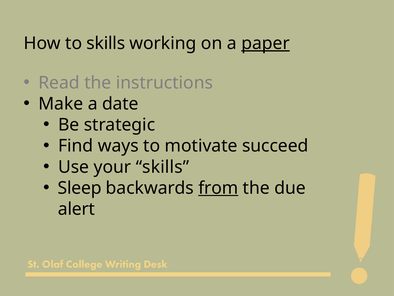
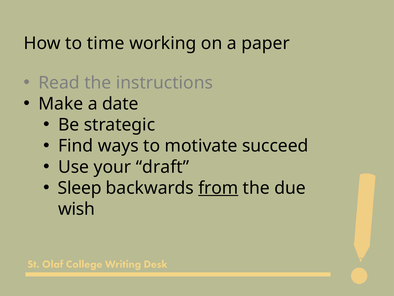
to skills: skills -> time (106, 43)
paper underline: present -> none (266, 43)
your skills: skills -> draft (162, 167)
alert: alert -> wish (77, 209)
